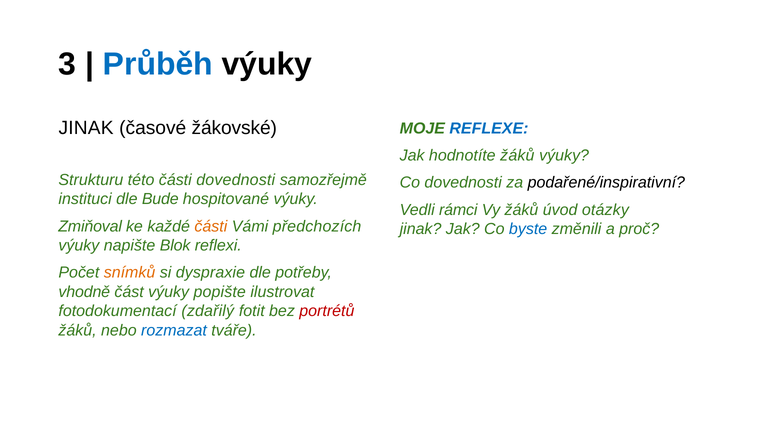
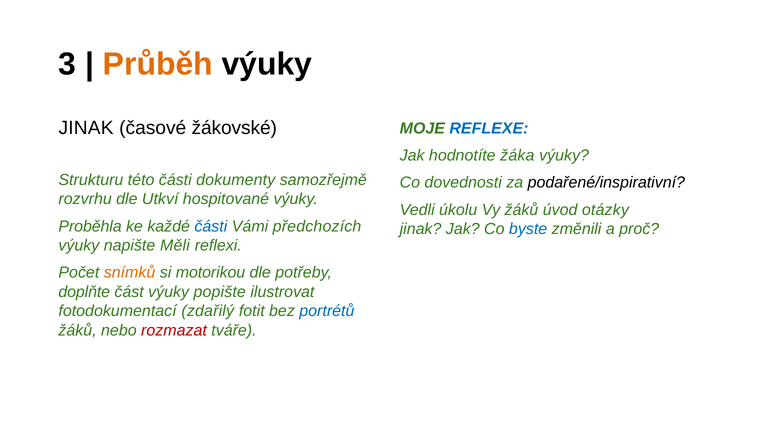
Průběh colour: blue -> orange (158, 64)
hodnotíte žáků: žáků -> žáka (517, 156)
části dovednosti: dovednosti -> dokumenty (236, 180)
instituci: instituci -> rozvrhu (85, 199)
Bude: Bude -> Utkví (160, 199)
rámci: rámci -> úkolu (458, 210)
Zmiňoval: Zmiňoval -> Proběhla (90, 227)
části colour: orange -> blue (211, 227)
Blok: Blok -> Měli (175, 246)
dyspraxie: dyspraxie -> motorikou (211, 273)
vhodně: vhodně -> doplňte (84, 292)
portrétů colour: red -> blue (327, 311)
rozmazat colour: blue -> red (174, 331)
